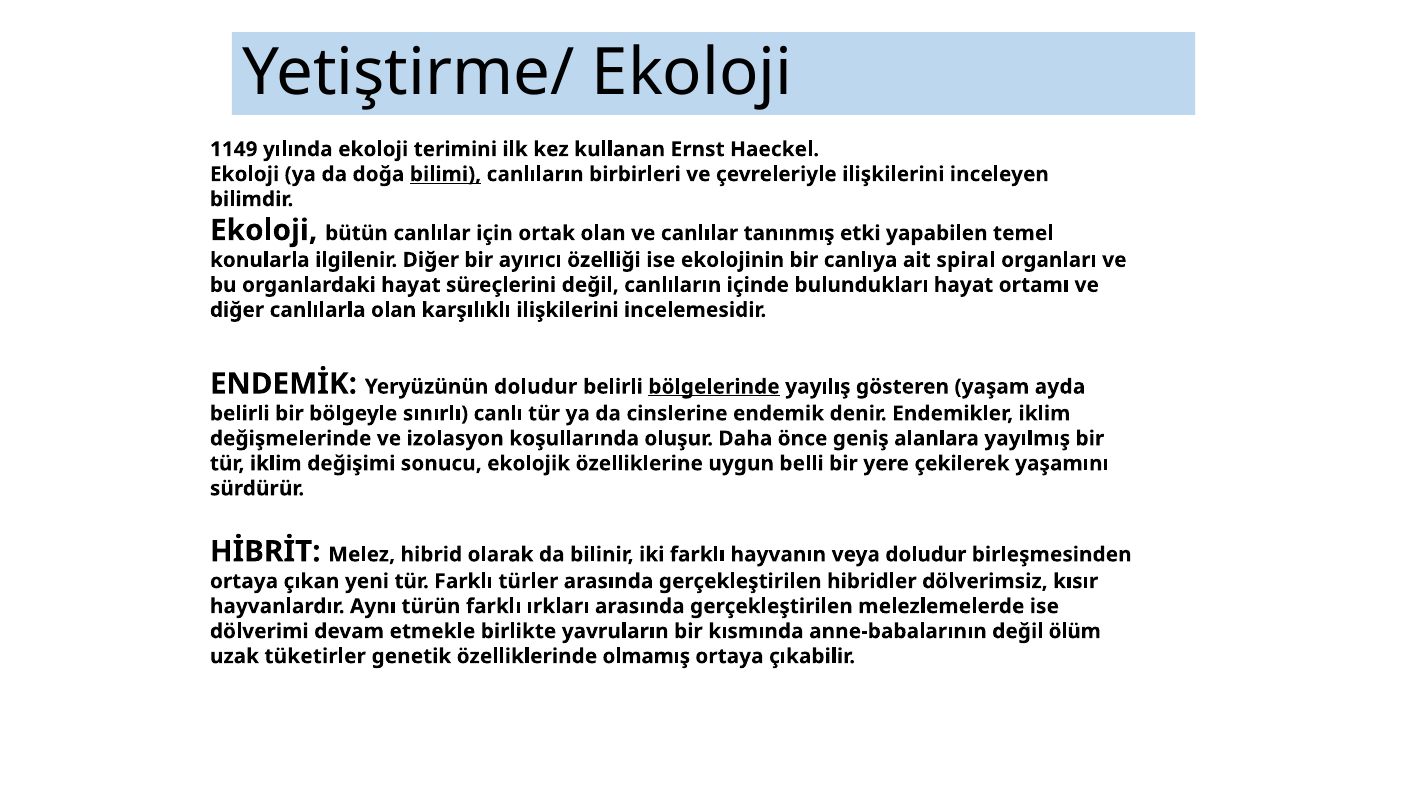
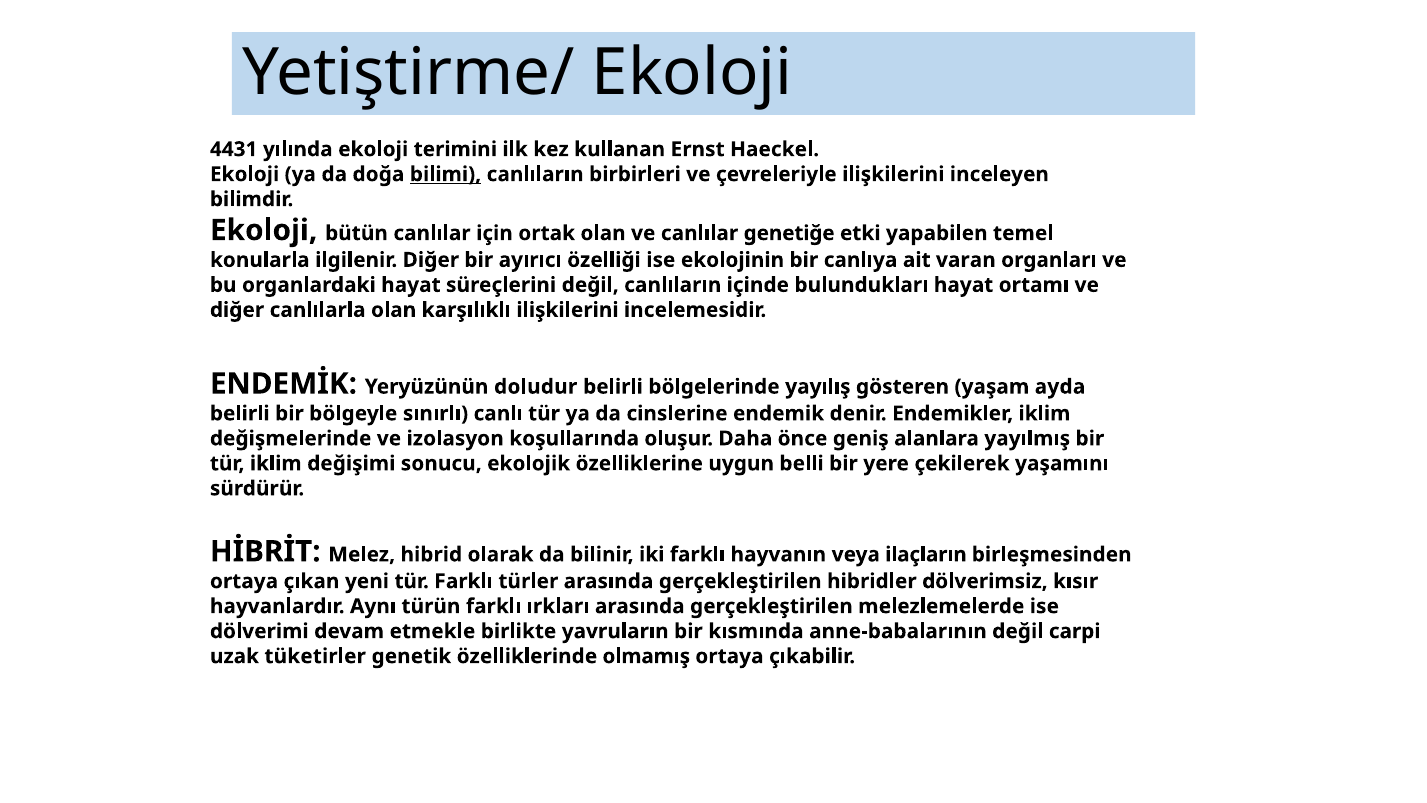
1149: 1149 -> 4431 (234, 149)
tanınmış: tanınmış -> genetiğe (789, 233)
spiral: spiral -> varan (966, 260)
bölgelerinde underline: present -> none (714, 387)
veya doludur: doludur -> ilaçların (926, 554)
ölüm: ölüm -> carpi (1075, 631)
